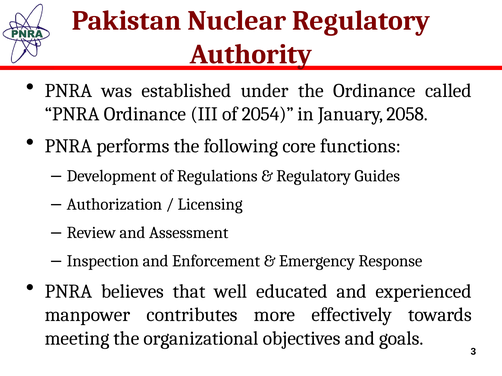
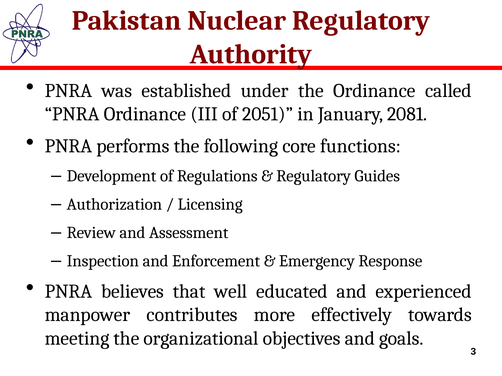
2054: 2054 -> 2051 (268, 114)
2058: 2058 -> 2081 (407, 114)
